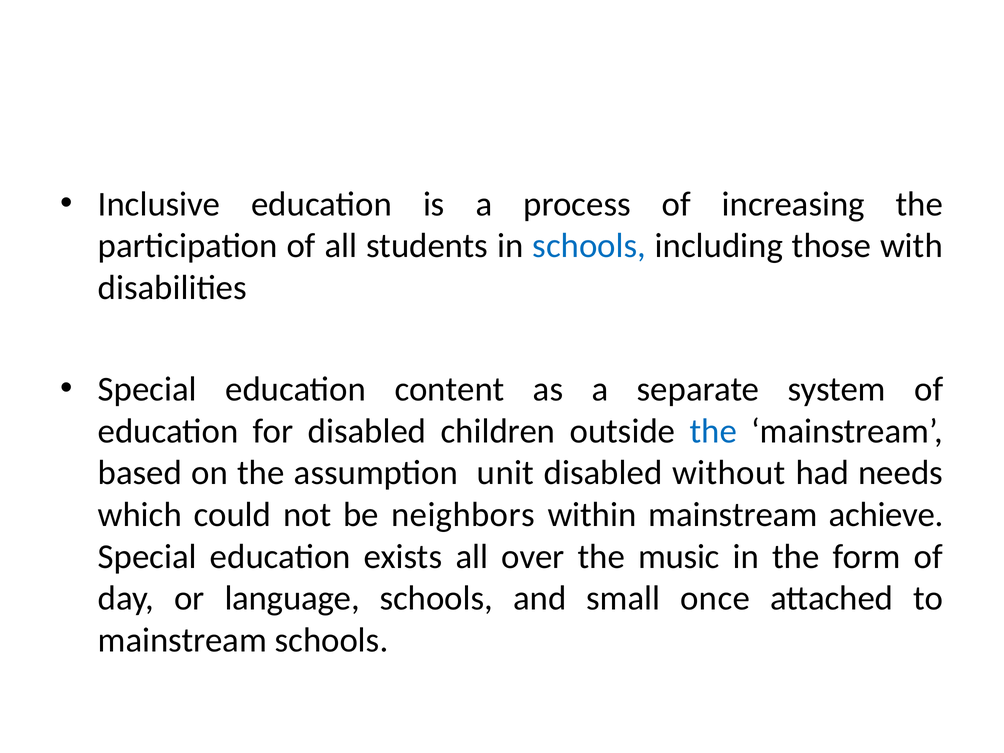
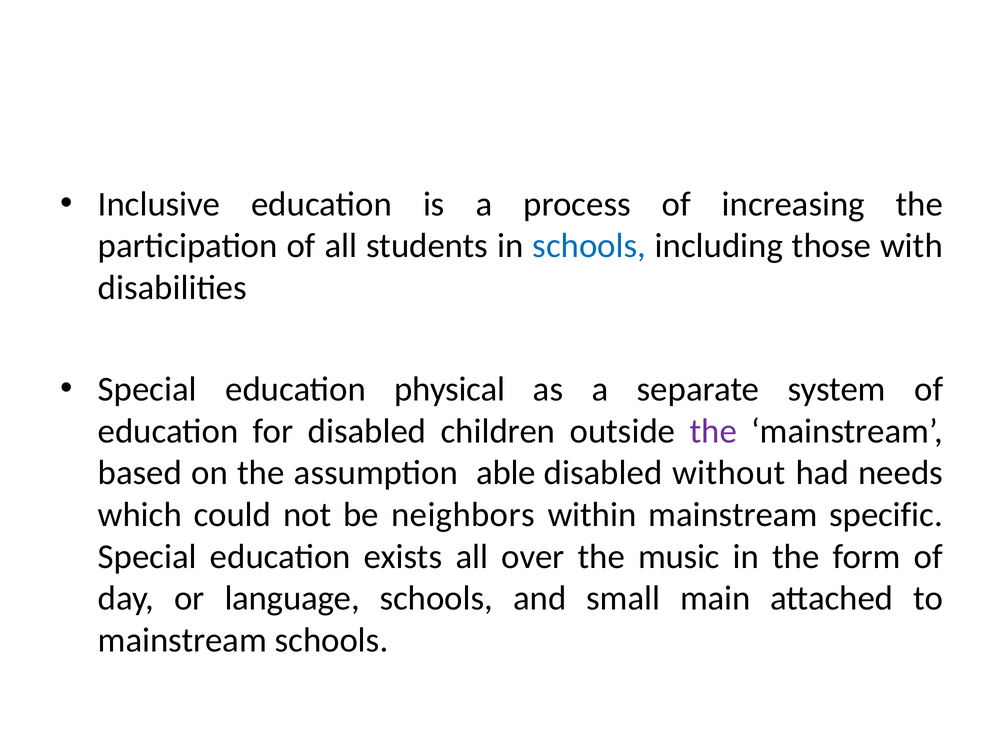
content: content -> physical (450, 389)
the colour: blue -> purple (713, 431)
unit: unit -> able (506, 473)
achieve: achieve -> specific (886, 515)
once: once -> main (715, 598)
